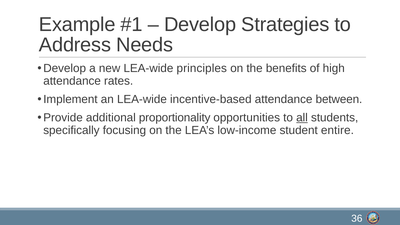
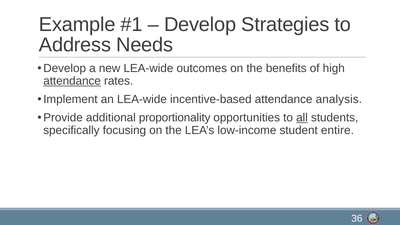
principles: principles -> outcomes (202, 68)
attendance underline: none -> present (72, 81)
between: between -> analysis (339, 99)
